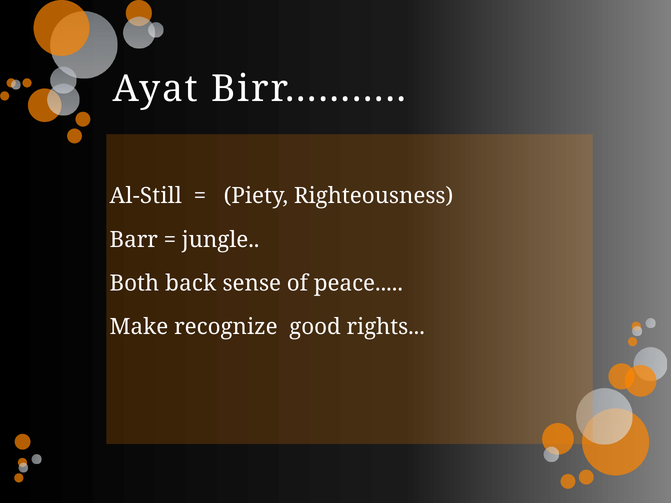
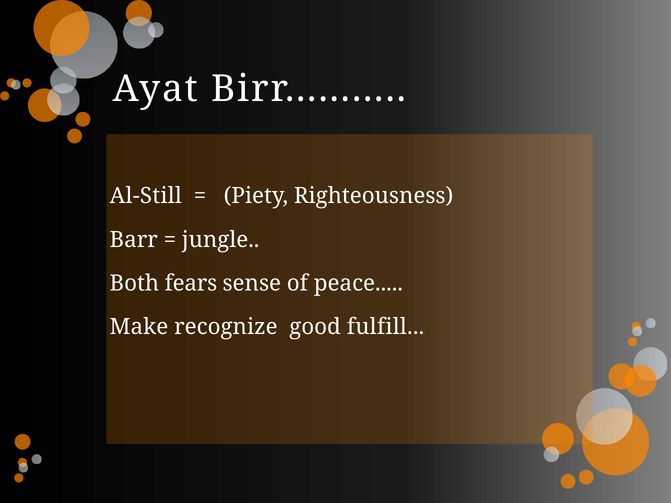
back: back -> fears (191, 283)
rights: rights -> fulfill (386, 327)
